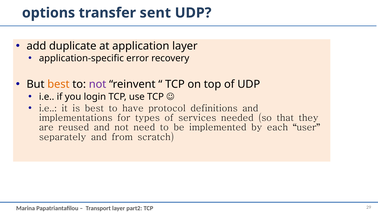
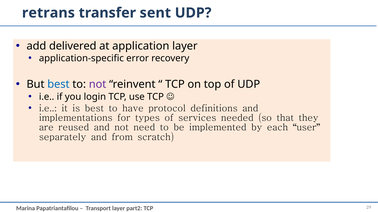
options: options -> retrans (48, 13)
duplicate: duplicate -> delivered (73, 46)
best colour: orange -> blue (58, 85)
